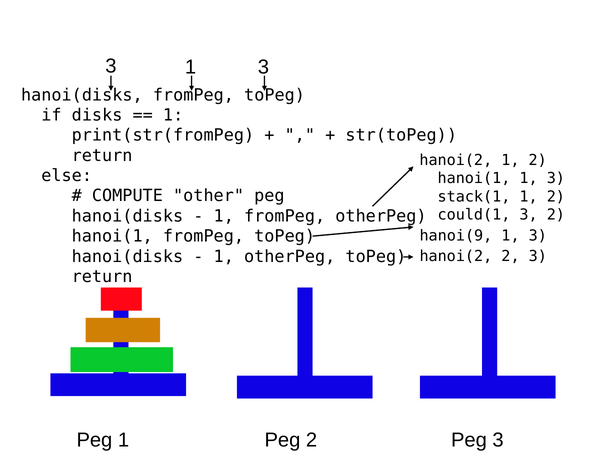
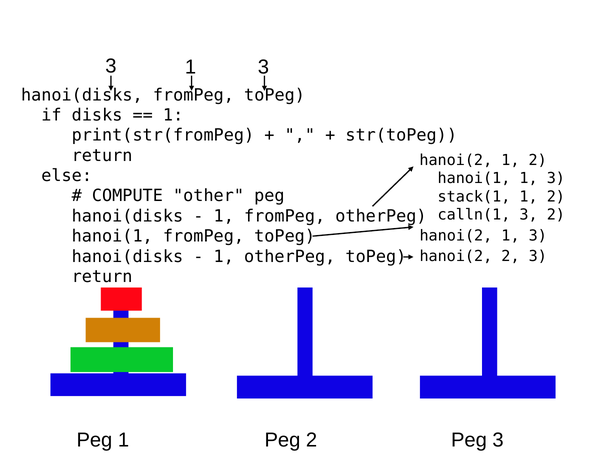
could(1: could(1 -> calln(1 (474, 215)
hanoi(9: hanoi(9 -> hanoi(2 (456, 236)
